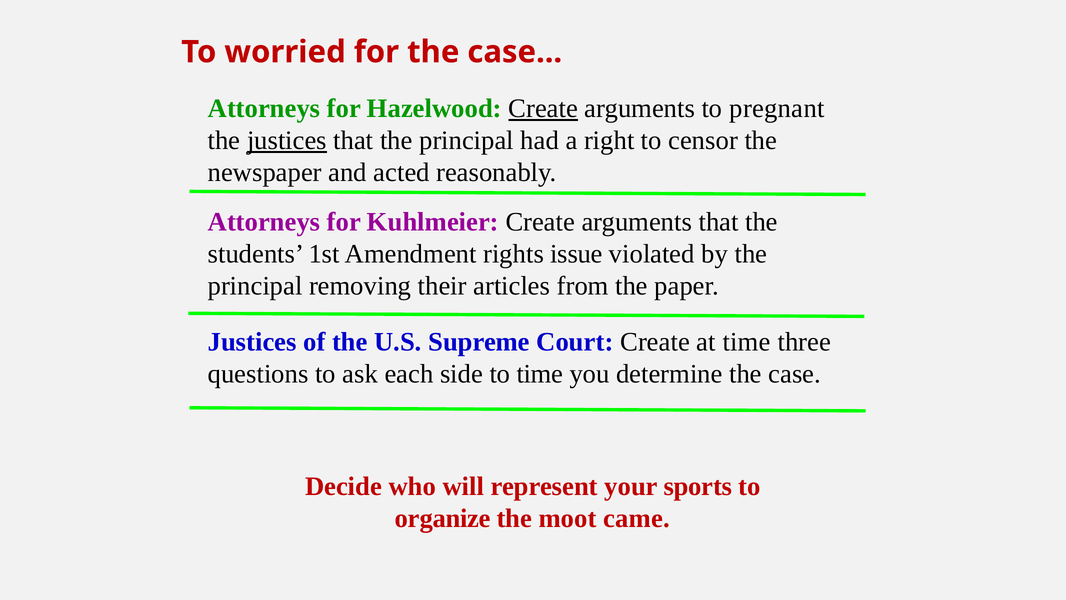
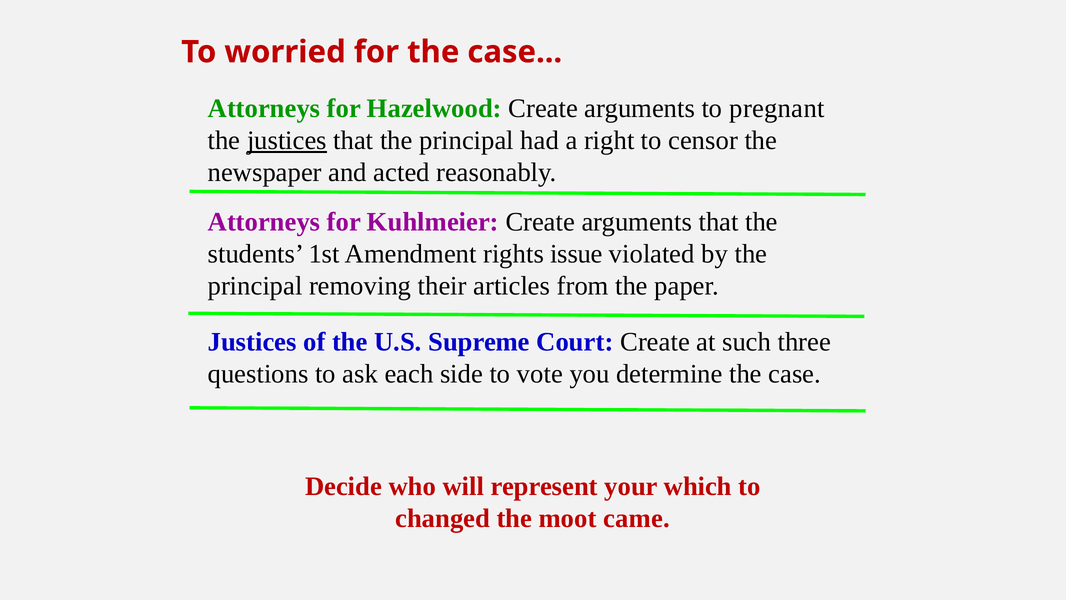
Create underline: present -> none (543, 108)
at time: time -> such (747, 342)
to time: time -> vote (540, 374)
sports: sports -> which (698, 486)
organize: organize -> changed (443, 518)
